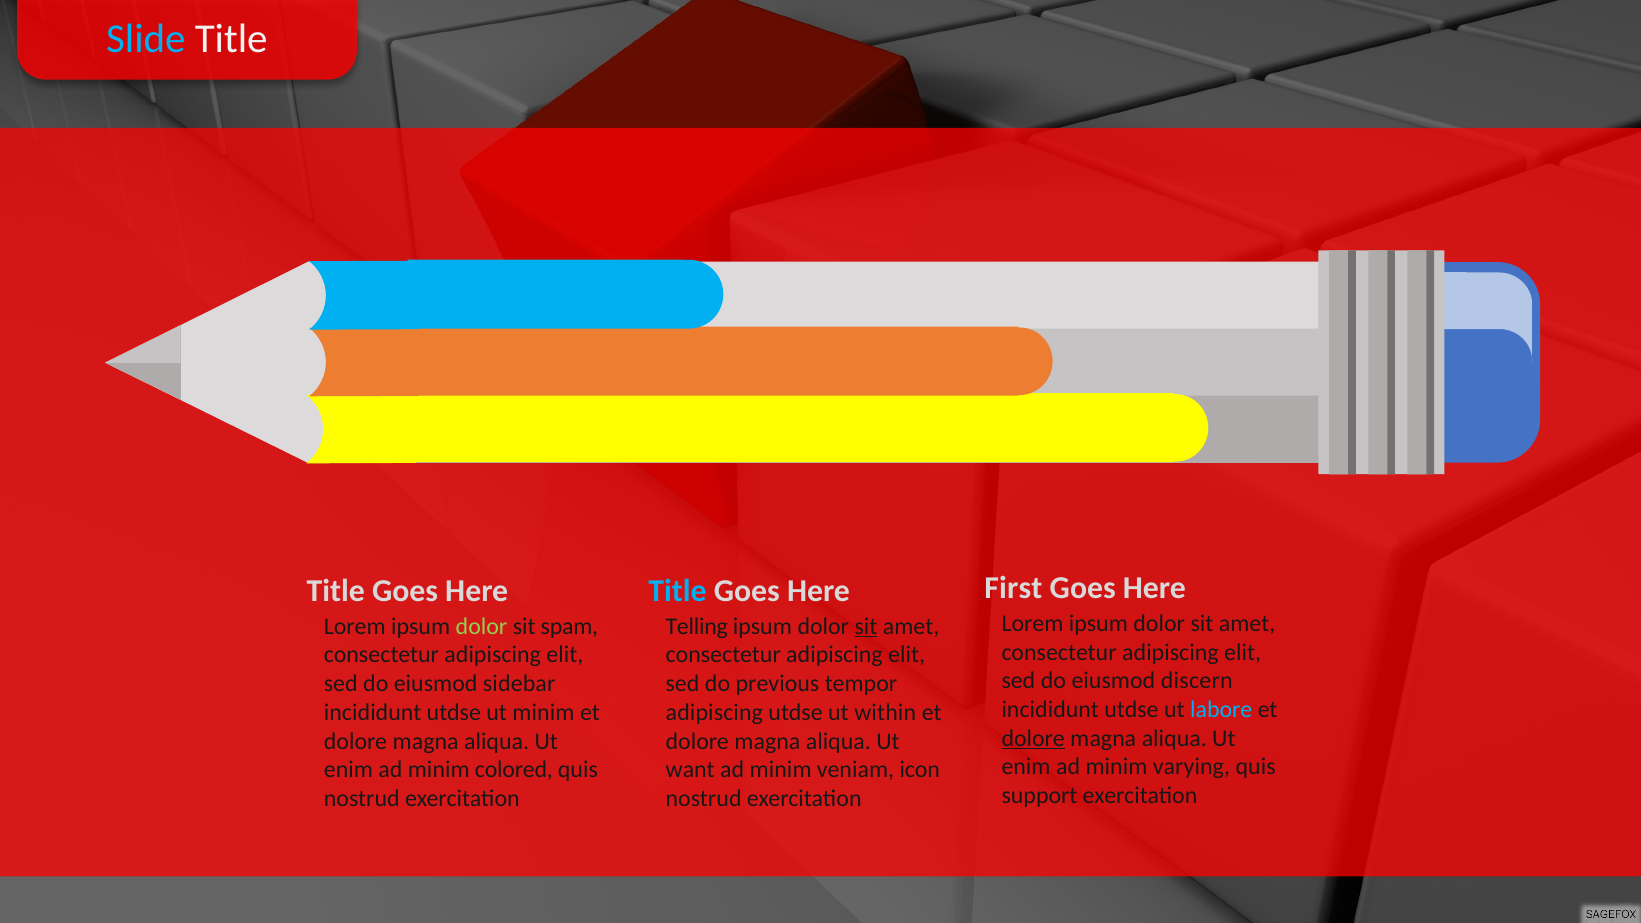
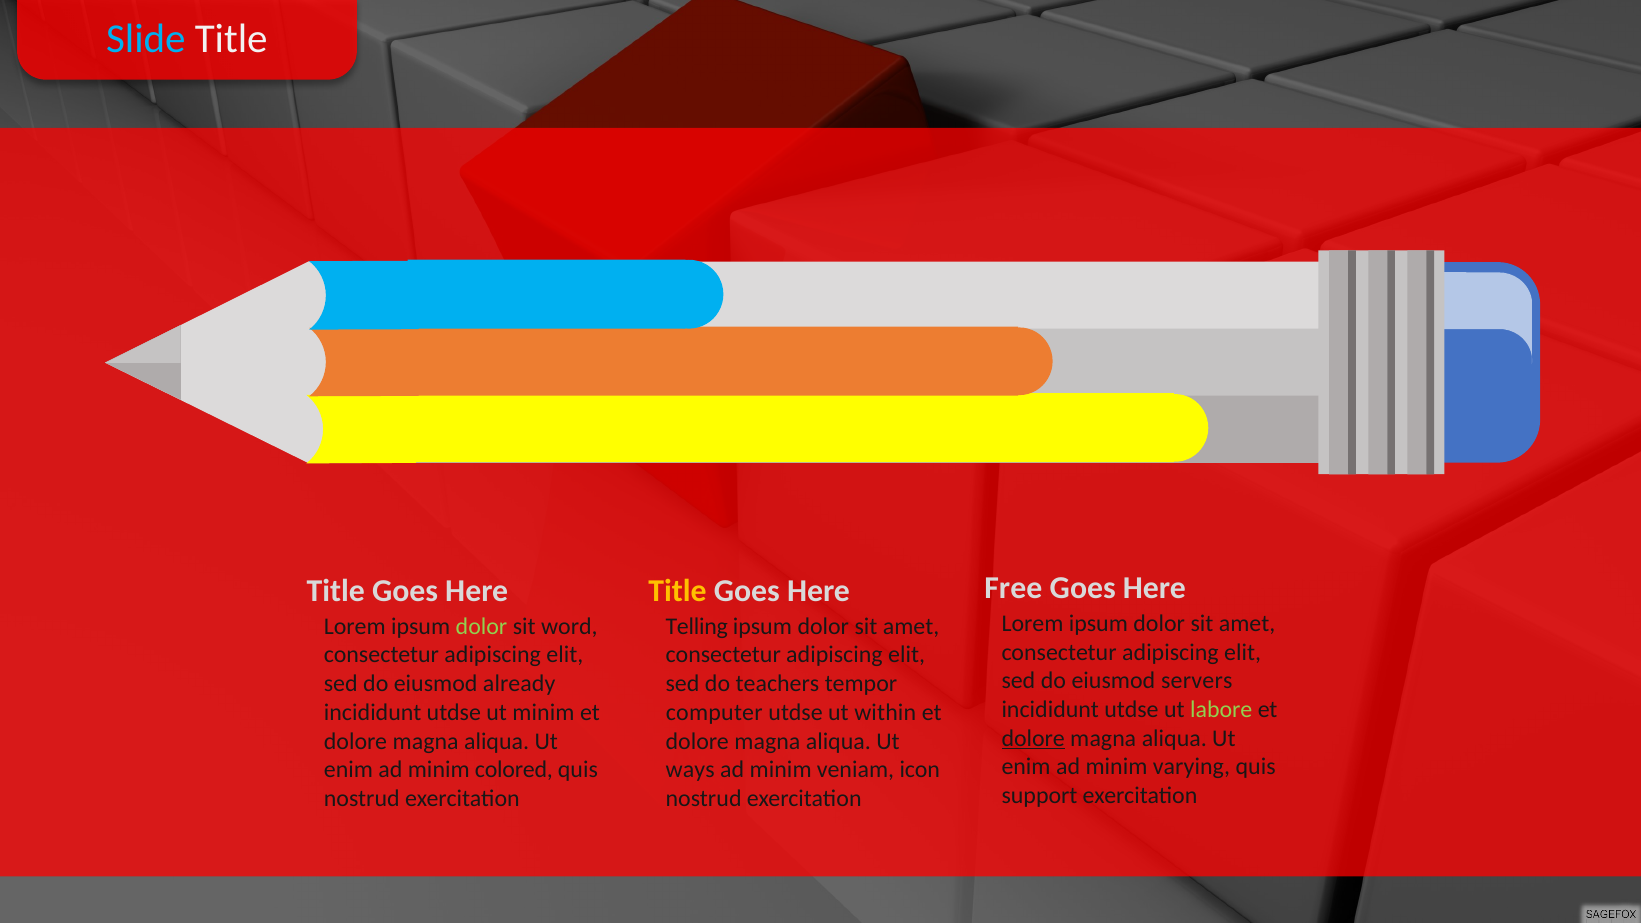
First: First -> Free (1013, 588)
Title colour: light blue -> yellow (678, 591)
spam: spam -> word (569, 626)
sit underline: present -> none (866, 626)
discern: discern -> servers (1197, 681)
sidebar: sidebar -> already (519, 684)
previous: previous -> teachers (778, 684)
labore colour: light blue -> light green (1221, 710)
adipiscing: adipiscing -> computer (714, 712)
want: want -> ways (690, 770)
